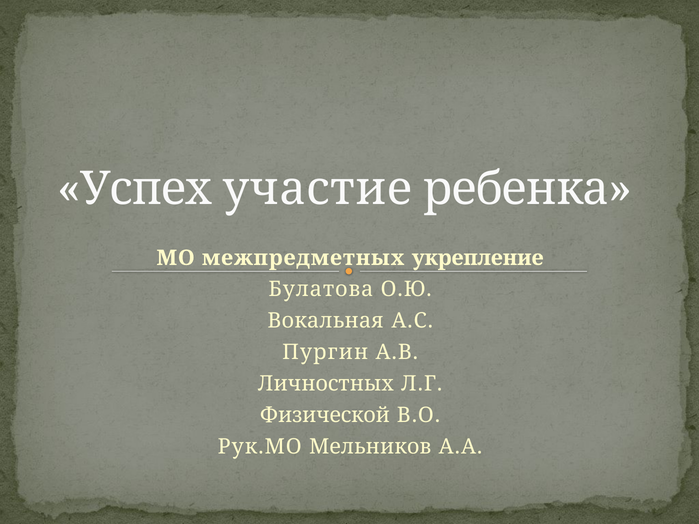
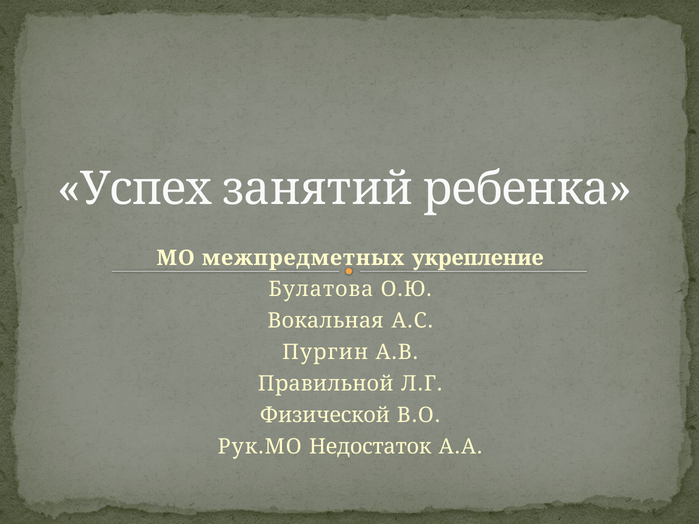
участие: участие -> занятий (318, 189)
Личностных: Личностных -> Правильной (326, 384)
Мельников: Мельников -> Недостаток (370, 447)
